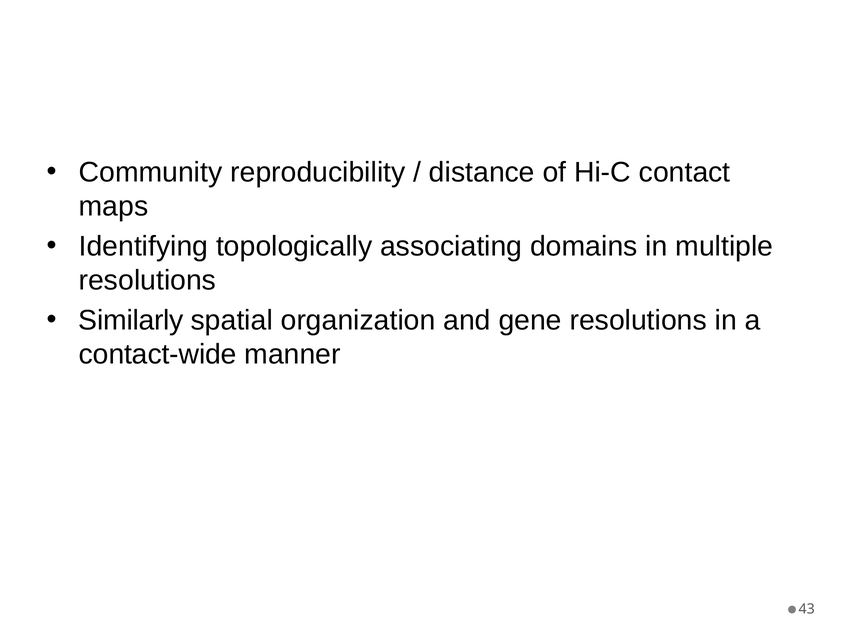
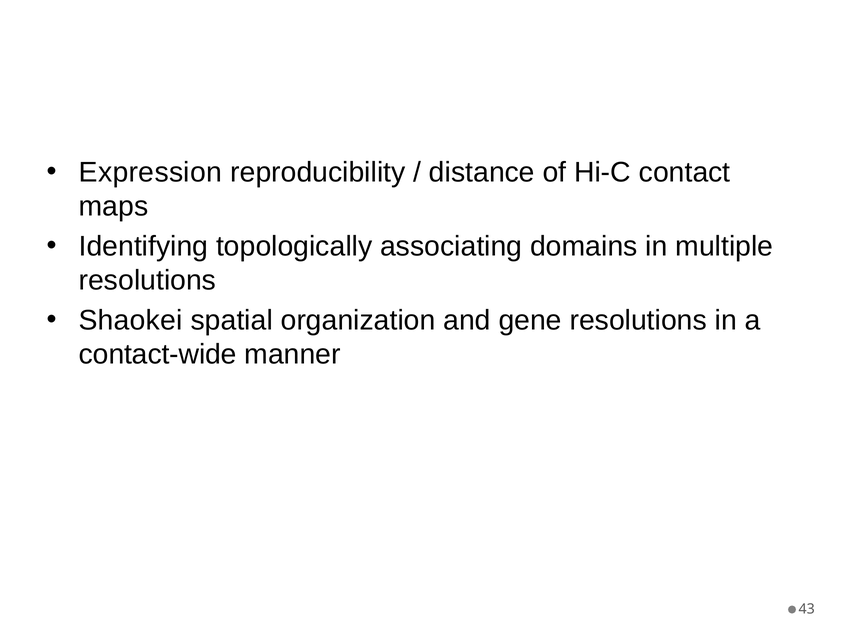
Community: Community -> Expression (150, 172)
Similarly: Similarly -> Shaokei (131, 320)
